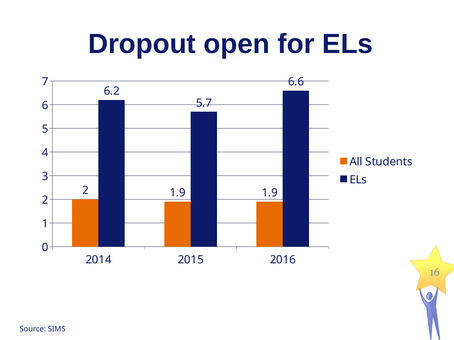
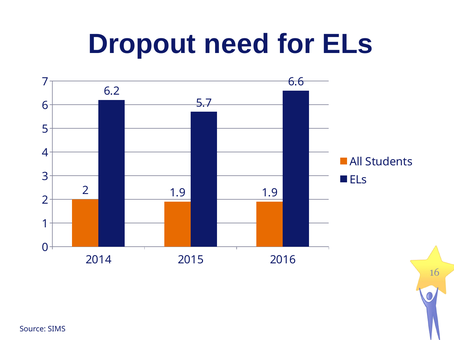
open: open -> need (237, 44)
